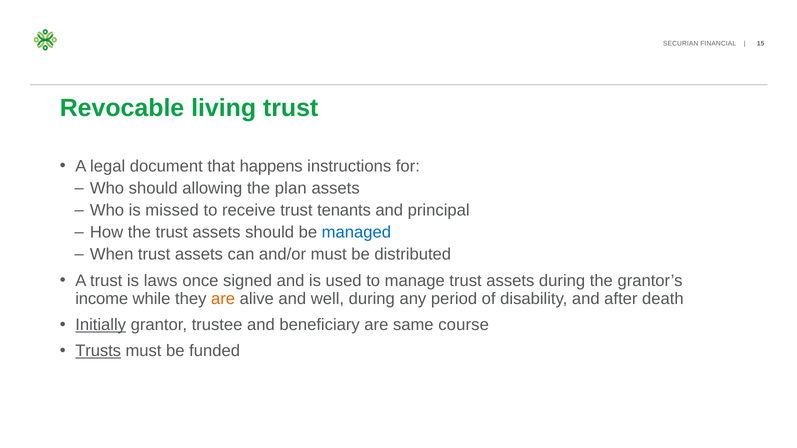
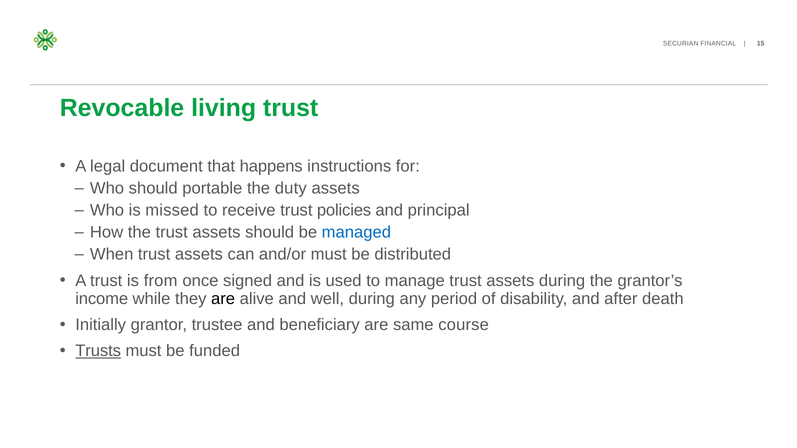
allowing: allowing -> portable (212, 188)
plan: plan -> duty (291, 188)
tenants: tenants -> policies (344, 210)
laws: laws -> from (161, 281)
are colour: orange -> black (223, 299)
Initially underline: present -> none (101, 325)
